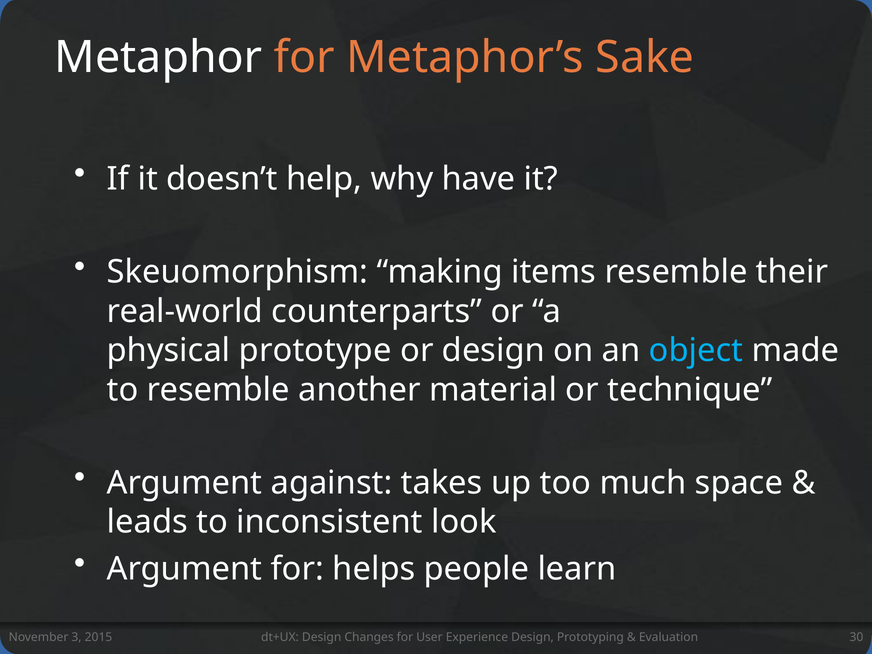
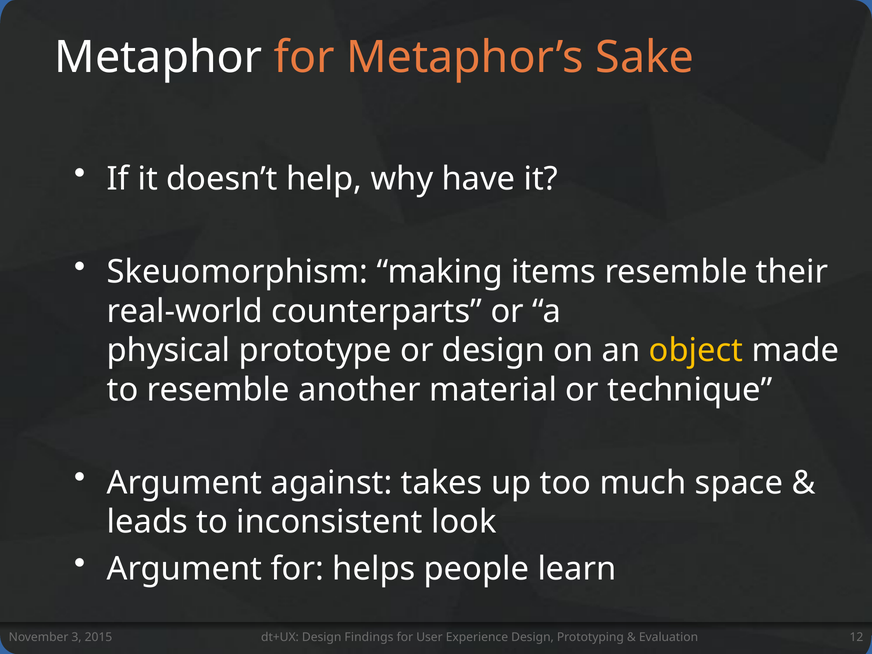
object colour: light blue -> yellow (696, 351)
Changes: Changes -> Findings (369, 637)
30: 30 -> 12 (857, 637)
